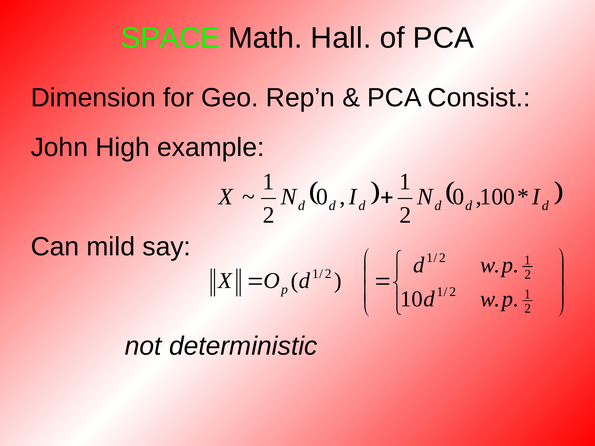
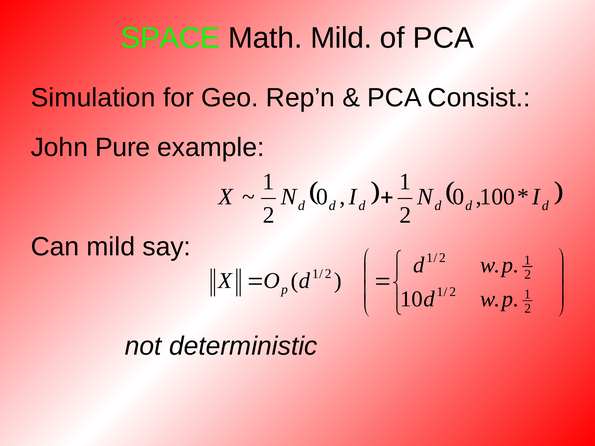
Math Hall: Hall -> Mild (341, 38)
Dimension: Dimension -> Simulation (93, 98)
High: High -> Pure (123, 148)
